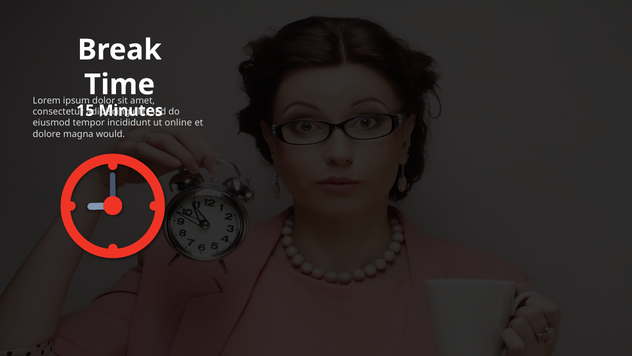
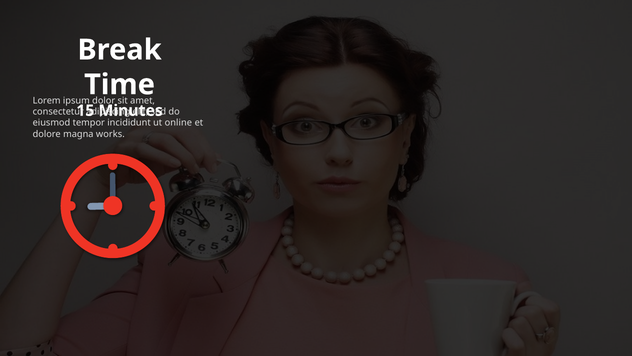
would: would -> works (110, 134)
